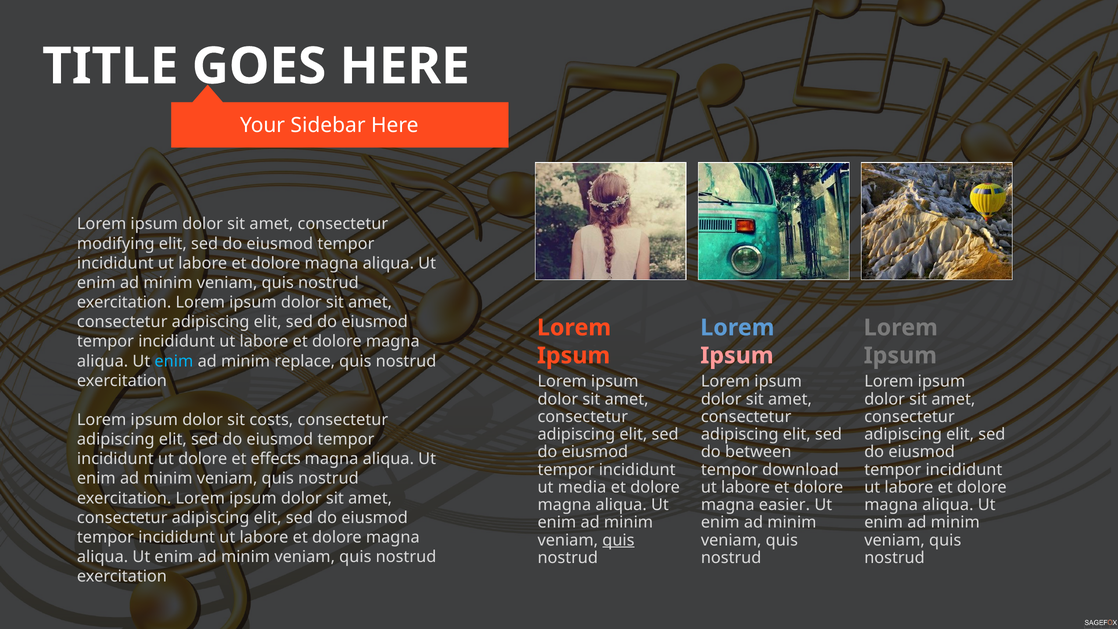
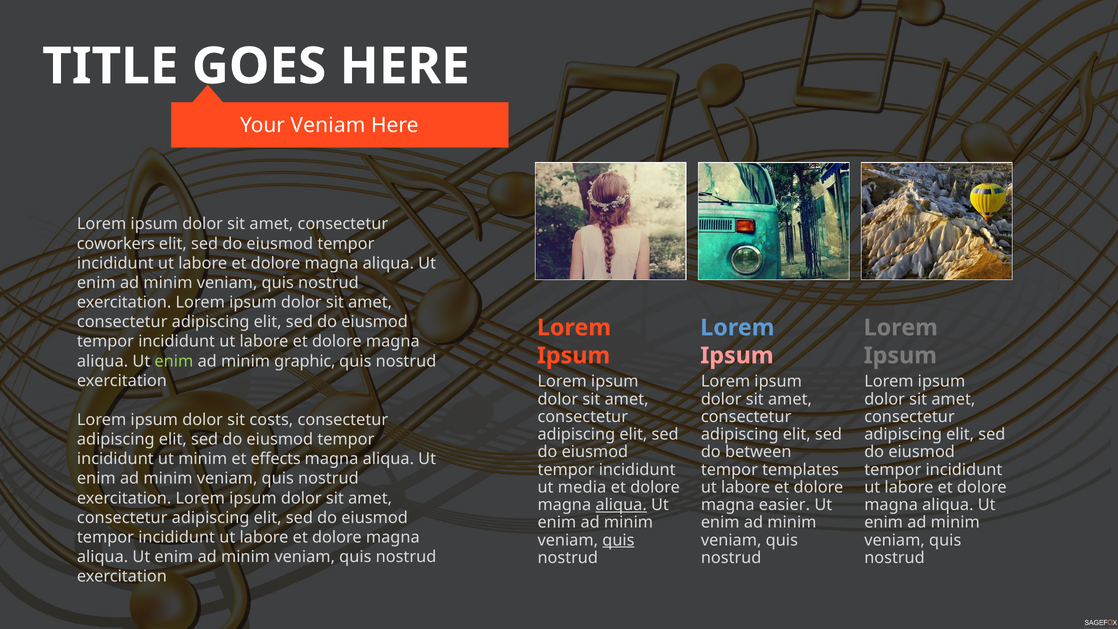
Your Sidebar: Sidebar -> Veniam (328, 125)
modifying: modifying -> coworkers (116, 244)
enim colour: light blue -> light green (174, 361)
replace: replace -> graphic (305, 361)
ut dolore: dolore -> minim (203, 459)
download: download -> templates (801, 470)
aliqua underline: none -> present (621, 505)
